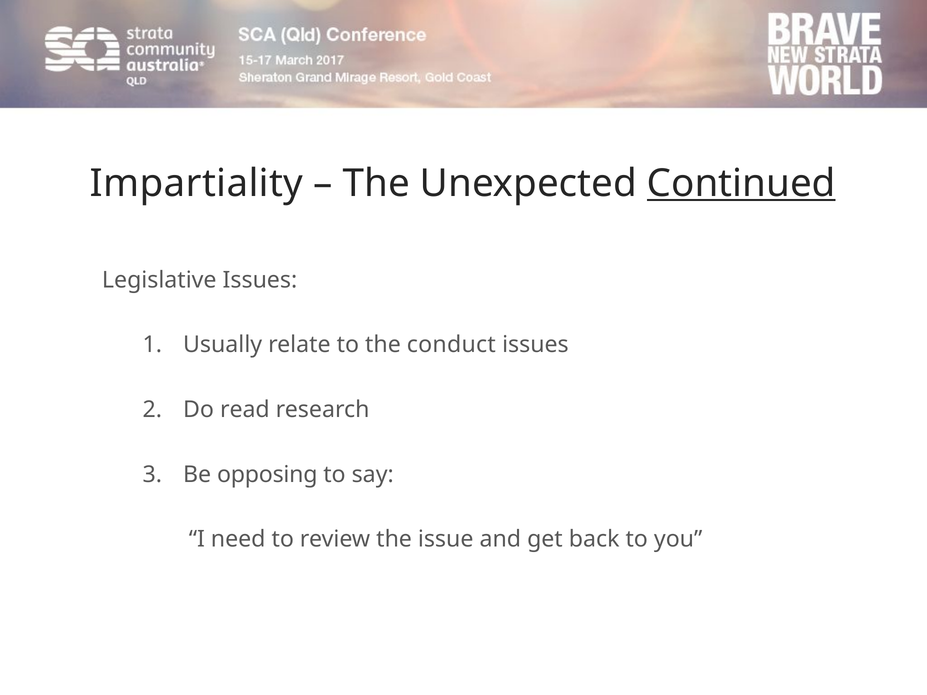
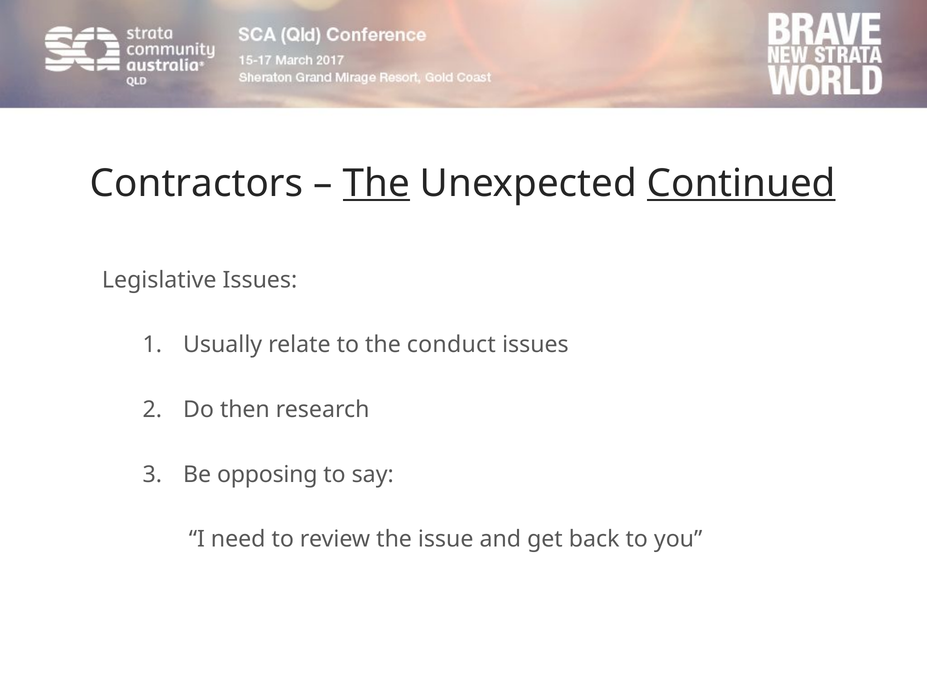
Impartiality: Impartiality -> Contractors (197, 183)
The underline: none -> present (376, 183)
read: read -> then (245, 410)
